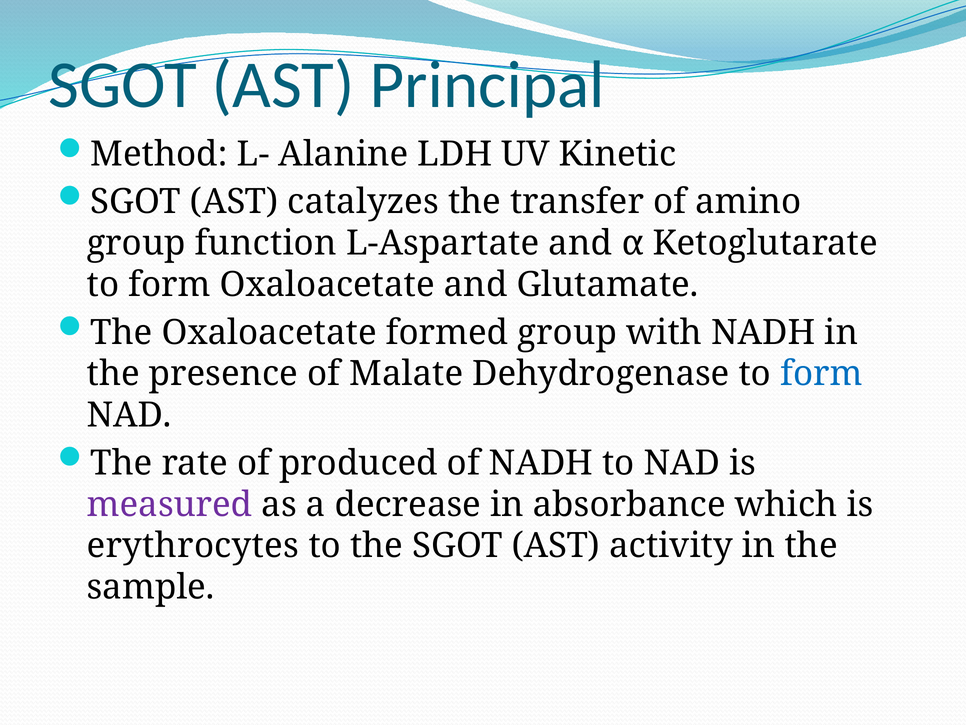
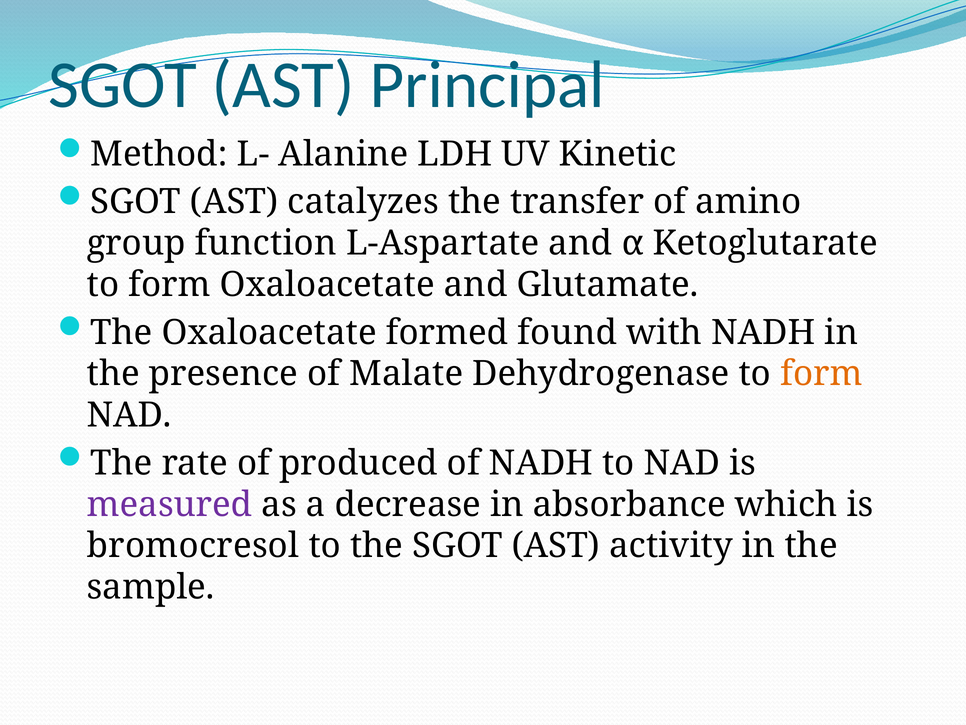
formed group: group -> found (567, 332)
form colour: blue -> orange (821, 374)
erythrocytes: erythrocytes -> bromocresol (193, 546)
